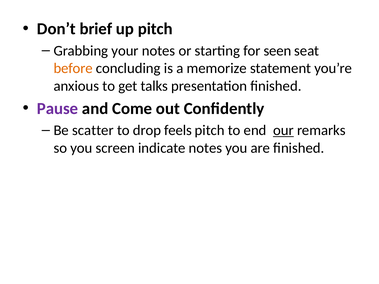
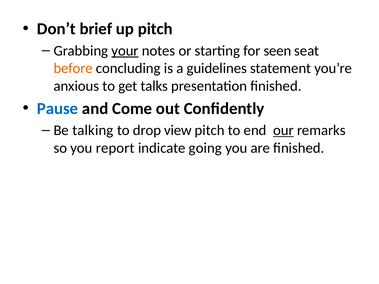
your underline: none -> present (125, 51)
memorize: memorize -> guidelines (217, 68)
Pause colour: purple -> blue (58, 109)
scatter: scatter -> talking (93, 130)
feels: feels -> view (178, 130)
screen: screen -> report (115, 148)
indicate notes: notes -> going (205, 148)
